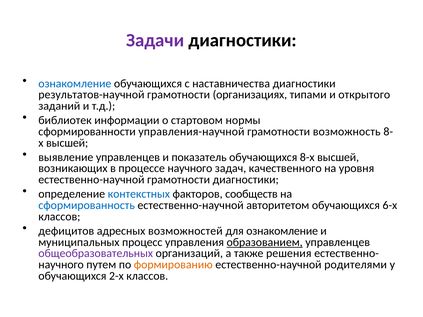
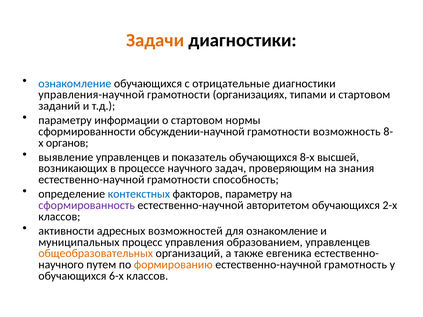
Задачи colour: purple -> orange (155, 40)
наставничества: наставничества -> отрицательные (231, 84)
результатов-научной: результатов-научной -> управления-научной (91, 95)
и открытого: открытого -> стартовом (364, 95)
библиотек: библиотек -> параметру (65, 120)
управления-научной: управления-научной -> обсуждении-научной (192, 132)
высшей: высшей -> органов (67, 143)
качественного: качественного -> проверяющим (285, 169)
уровня: уровня -> знания (357, 169)
грамотности диагностики: диагностики -> способность (246, 180)
факторов сообществ: сообществ -> параметру (251, 194)
сформированность colour: blue -> purple (87, 205)
6-х: 6-х -> 2-х (390, 205)
дефицитов: дефицитов -> активности (66, 231)
образованием underline: present -> none (265, 242)
общеобразовательных colour: purple -> orange (96, 254)
решения: решения -> евгеника (289, 254)
родителями: родителями -> грамотность (356, 265)
2-х: 2-х -> 6-х (116, 276)
